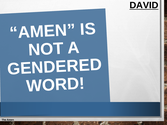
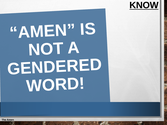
DAVID: DAVID -> KNOW (144, 5)
